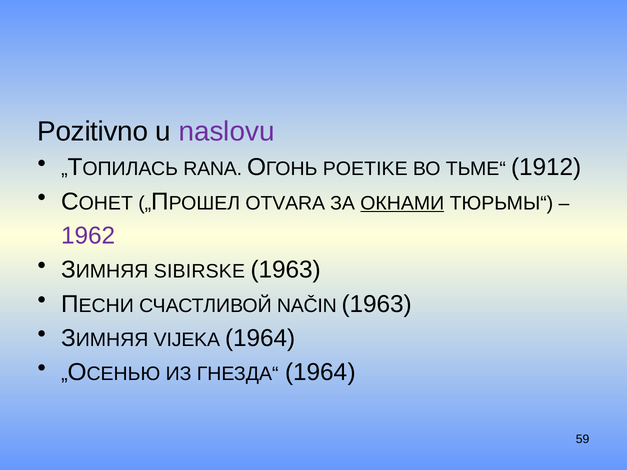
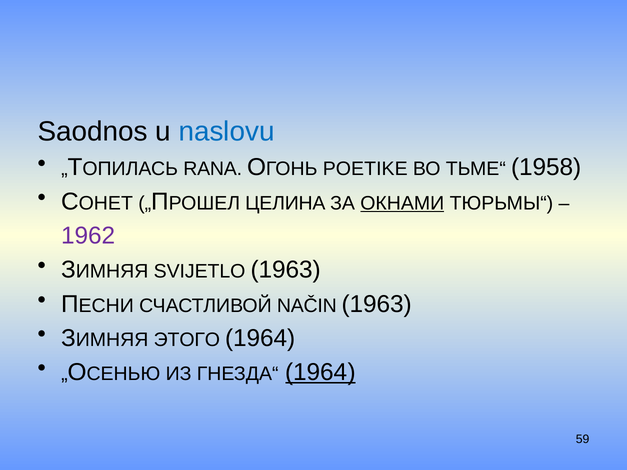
Pozitivno: Pozitivno -> Saodnos (93, 132)
naslovu colour: purple -> blue (227, 132)
1912: 1912 -> 1958 (546, 168)
OTVARA: OTVARA -> ЦЕЛИНА (285, 203)
SIBIRSKE: SIBIRSKE -> SVIJETLO (200, 272)
VIJEKA: VIJEKA -> ЭТОГО (187, 340)
1964 underline: none -> present (320, 373)
